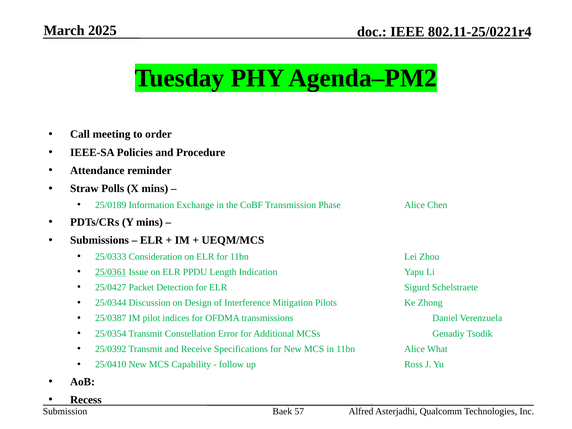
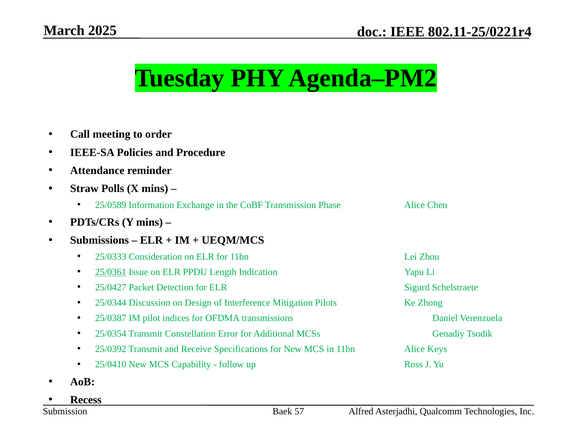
25/0189: 25/0189 -> 25/0589 (111, 205)
What: What -> Keys (437, 349)
